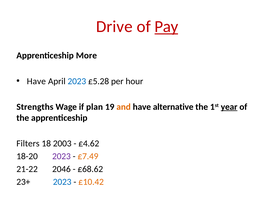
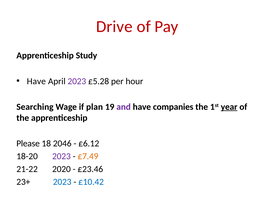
Pay underline: present -> none (166, 27)
More: More -> Study (86, 55)
2023 colour: blue -> purple (77, 81)
Strengths: Strengths -> Searching (35, 107)
and colour: orange -> purple (124, 107)
alternative: alternative -> companies (173, 107)
Filters: Filters -> Please (28, 143)
2003: 2003 -> 2046 (62, 143)
£4.62: £4.62 -> £6.12 (89, 143)
2046: 2046 -> 2020 (61, 169)
£68.62: £68.62 -> £23.46 (90, 169)
£10.42 colour: orange -> blue (91, 181)
